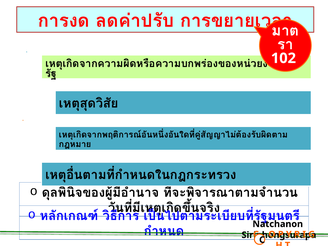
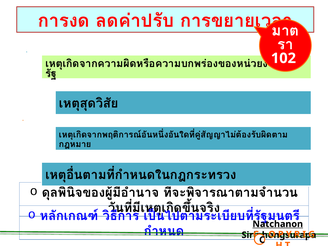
Natchanon underline: none -> present (278, 224)
